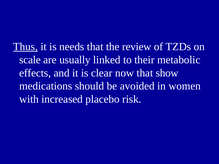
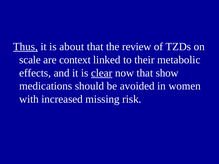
needs: needs -> about (72, 47)
usually: usually -> context (75, 60)
clear underline: none -> present (102, 73)
placebo: placebo -> missing (103, 99)
